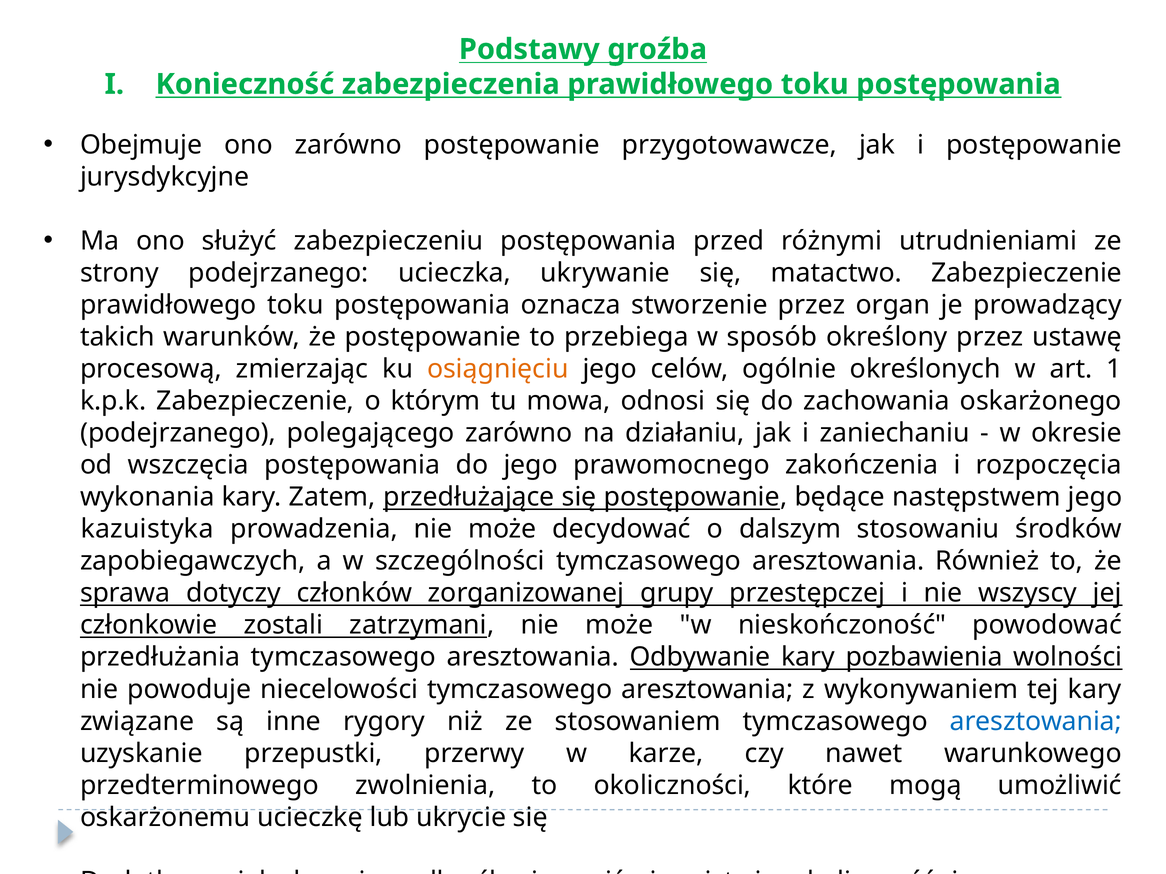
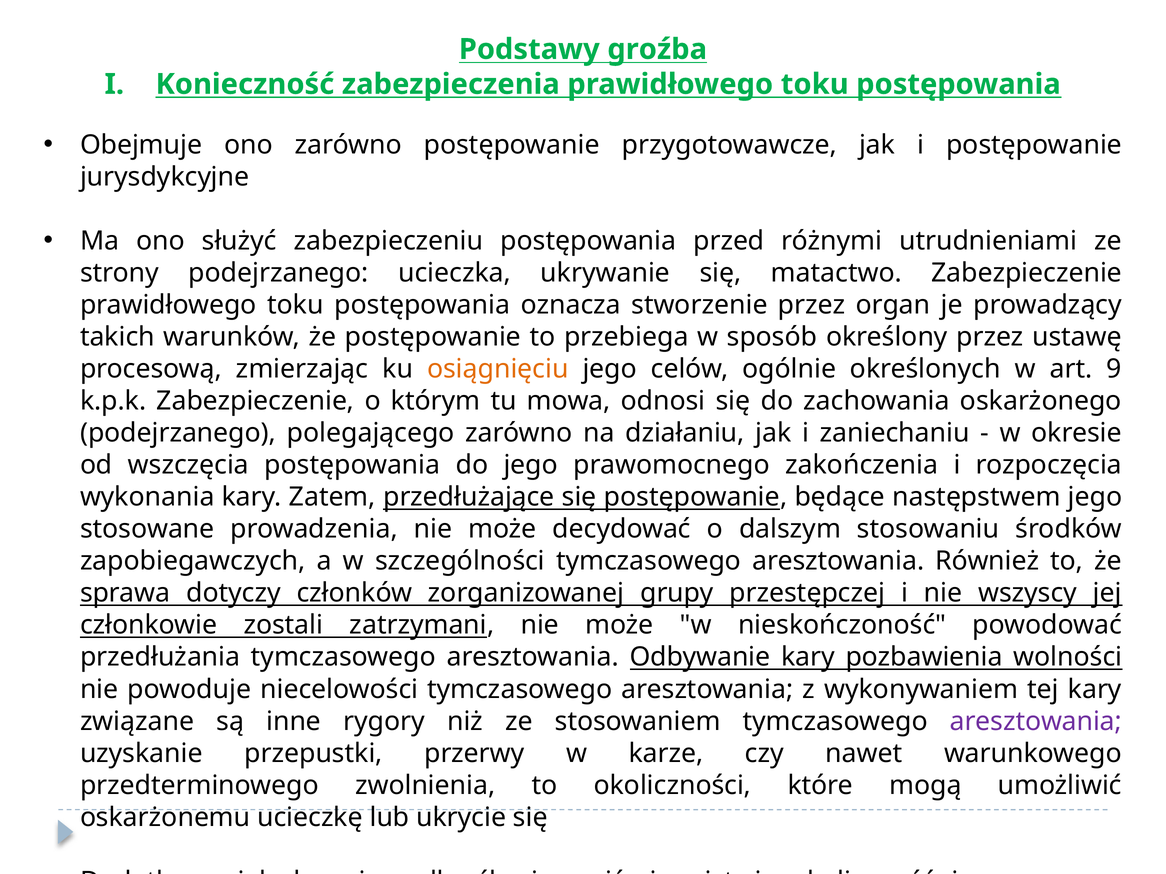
1: 1 -> 9 (1114, 369)
kazuistyka: kazuistyka -> stosowane (147, 529)
aresztowania colour: blue -> purple (1036, 722)
